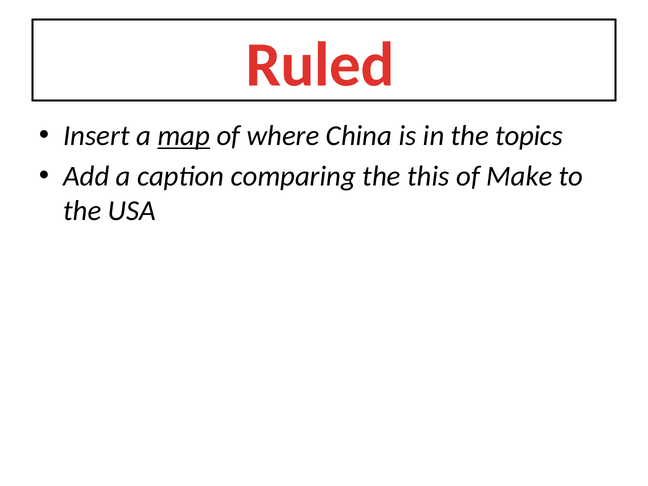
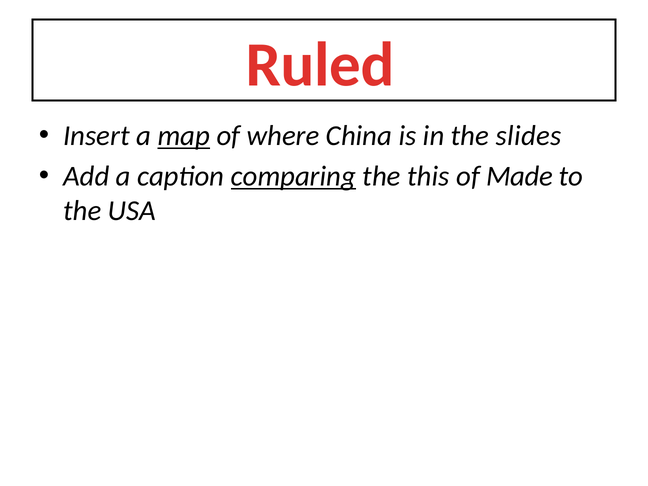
topics: topics -> slides (529, 136)
comparing underline: none -> present (293, 176)
Make: Make -> Made (520, 176)
